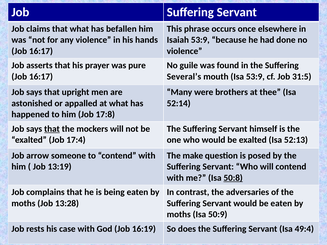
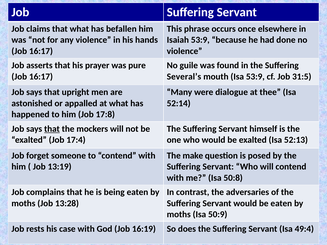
brothers: brothers -> dialogue (232, 92)
arrow: arrow -> forget (38, 156)
50:8 underline: present -> none (233, 178)
